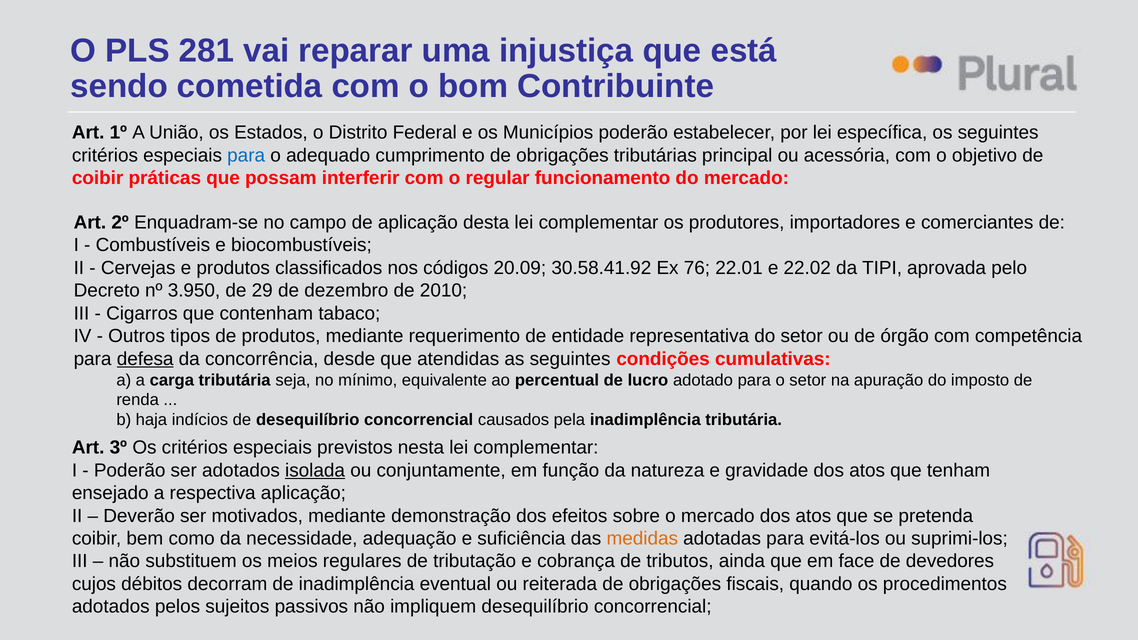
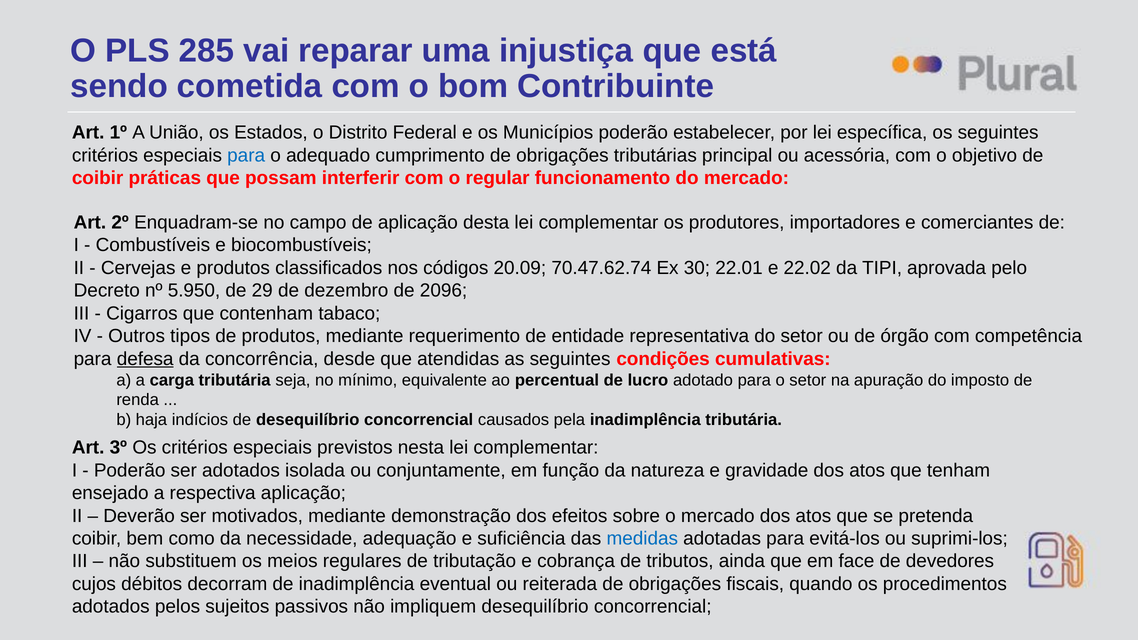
281: 281 -> 285 (206, 51)
30.58.41.92: 30.58.41.92 -> 70.47.62.74 (601, 268)
76: 76 -> 30 (697, 268)
3.950: 3.950 -> 5.950 (194, 291)
2010: 2010 -> 2096 (444, 291)
isolada underline: present -> none (315, 470)
medidas colour: orange -> blue (642, 539)
